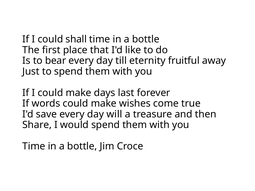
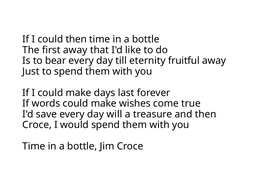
could shall: shall -> then (76, 39)
first place: place -> away (75, 50)
Share: Share -> Croce (37, 125)
